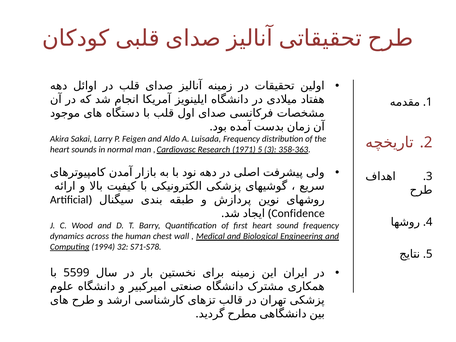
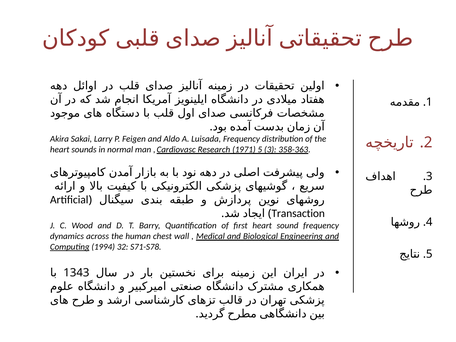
Confidence: Confidence -> Transaction (298, 214)
5599: 5599 -> 1343 (76, 273)
